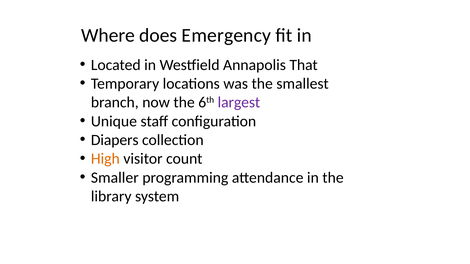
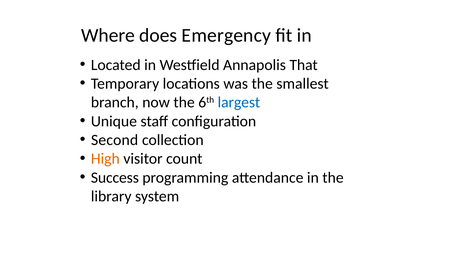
largest colour: purple -> blue (239, 103)
Diapers: Diapers -> Second (115, 140)
Smaller: Smaller -> Success (115, 178)
